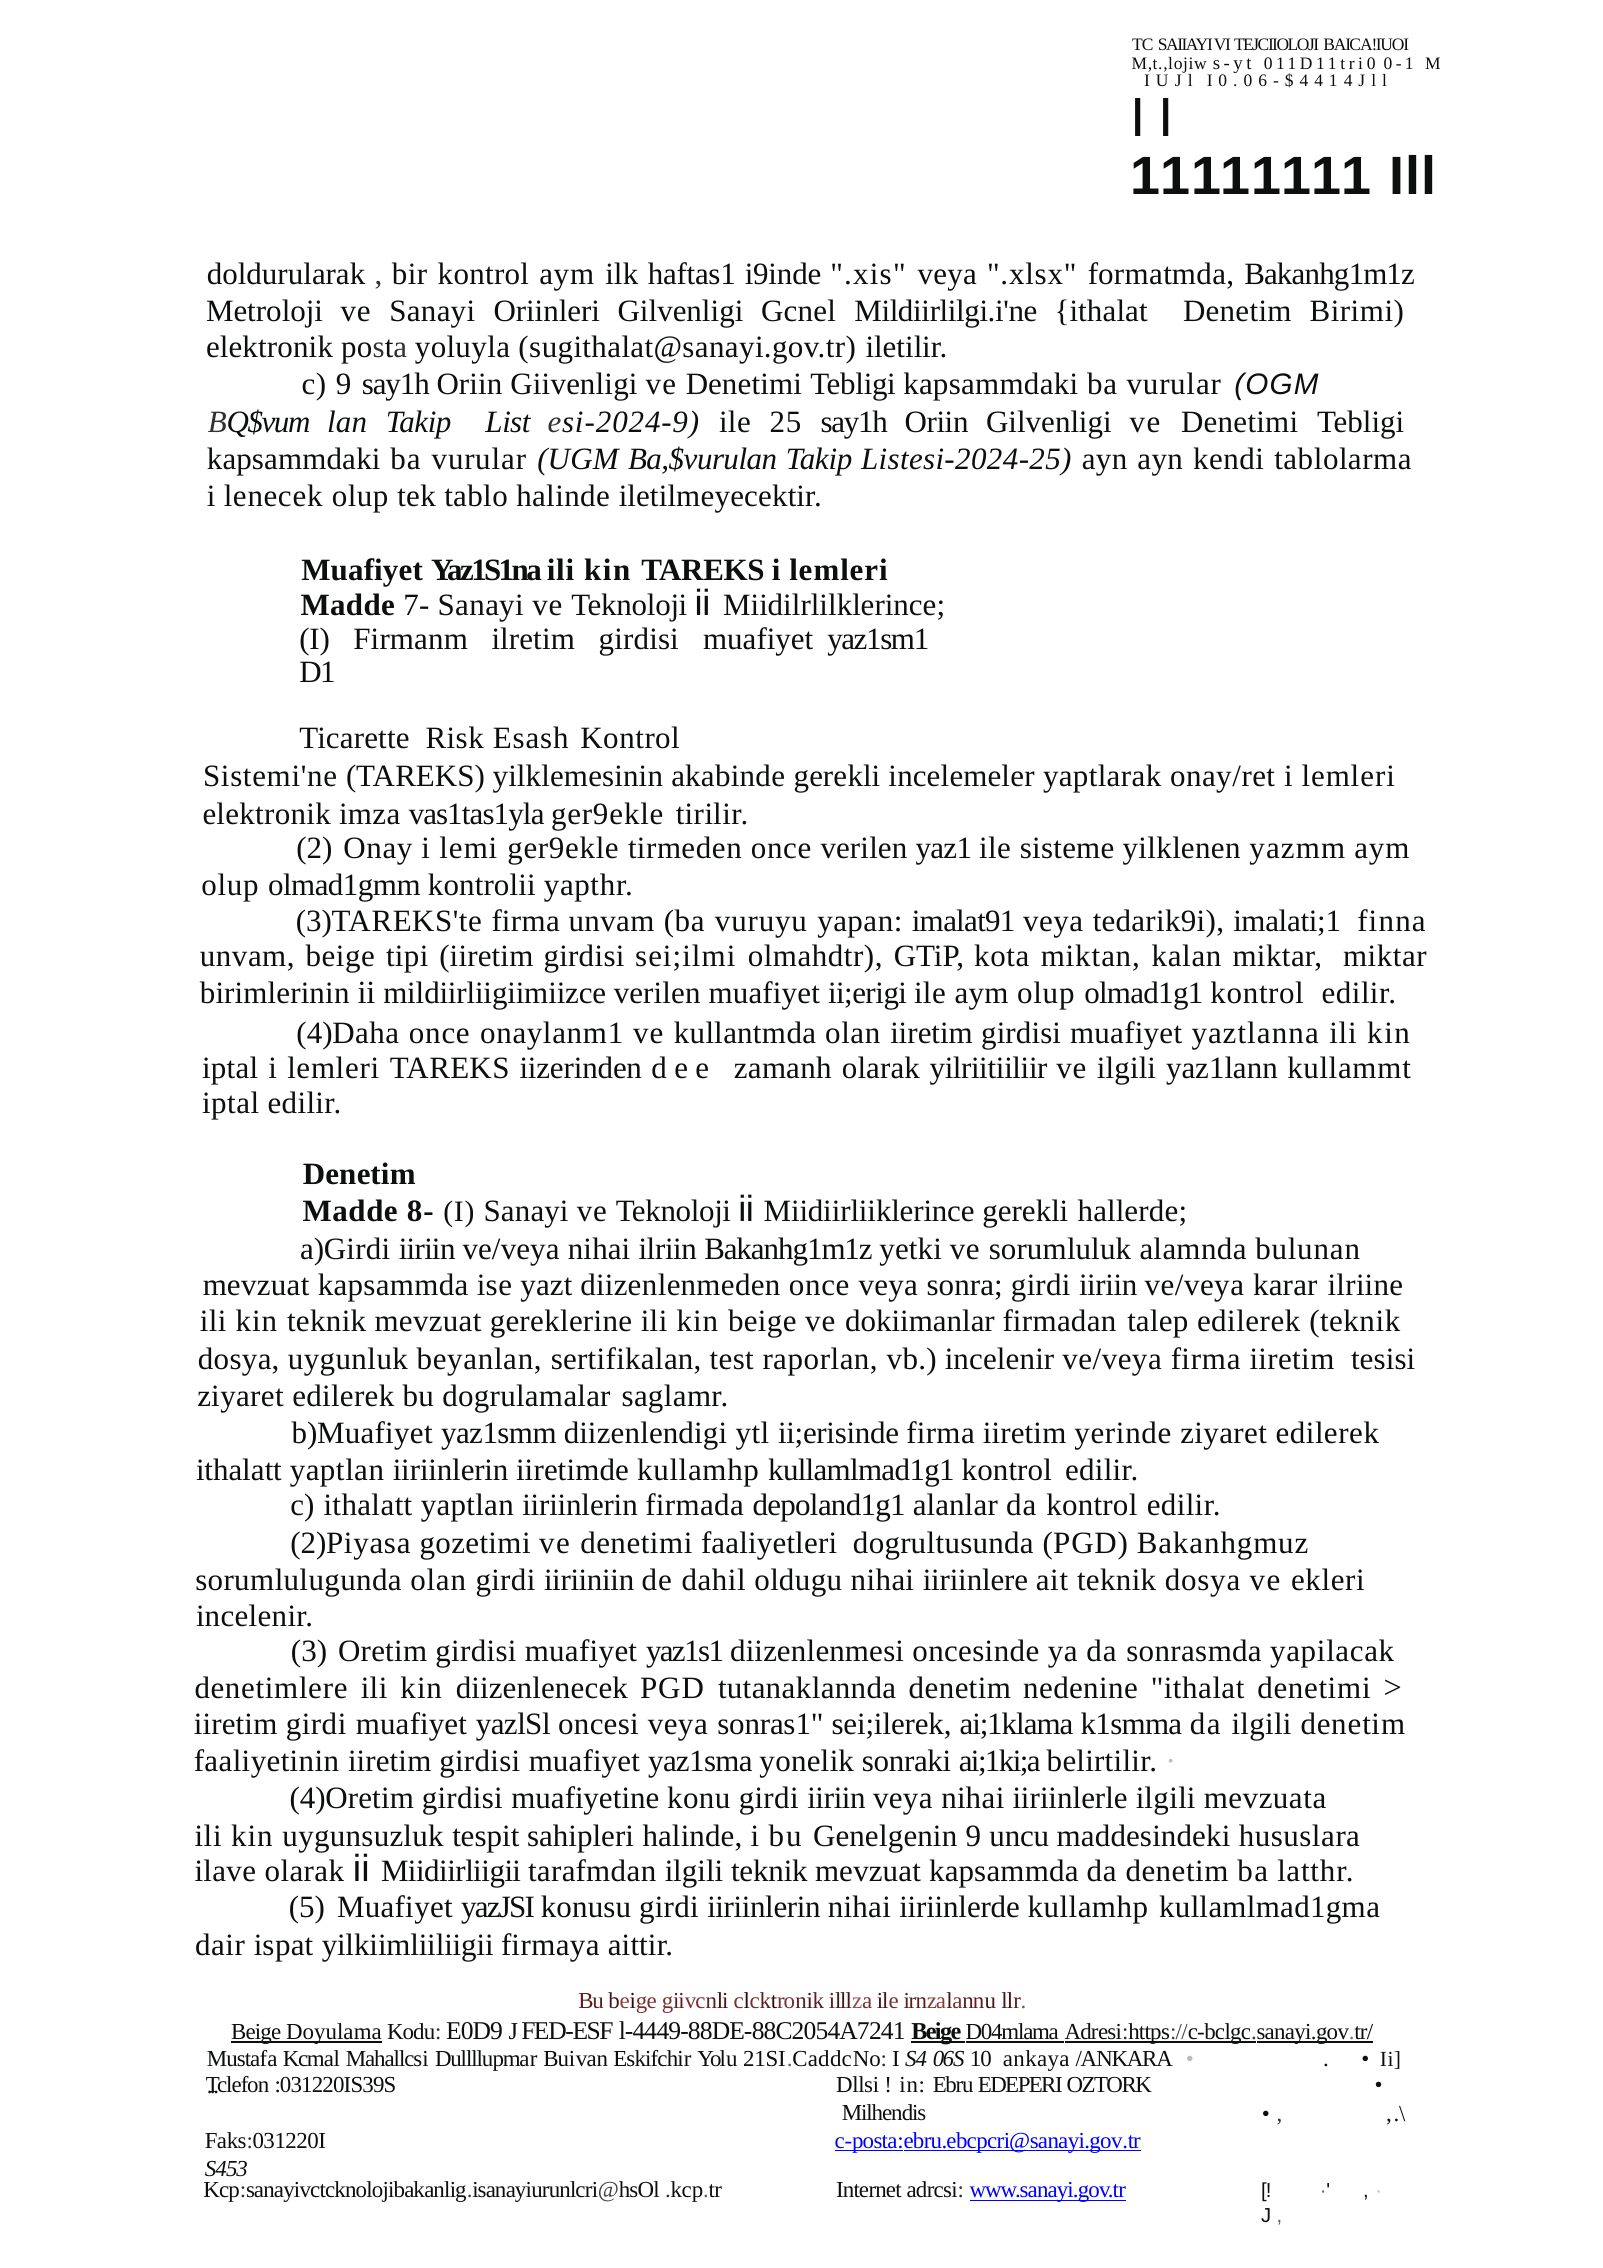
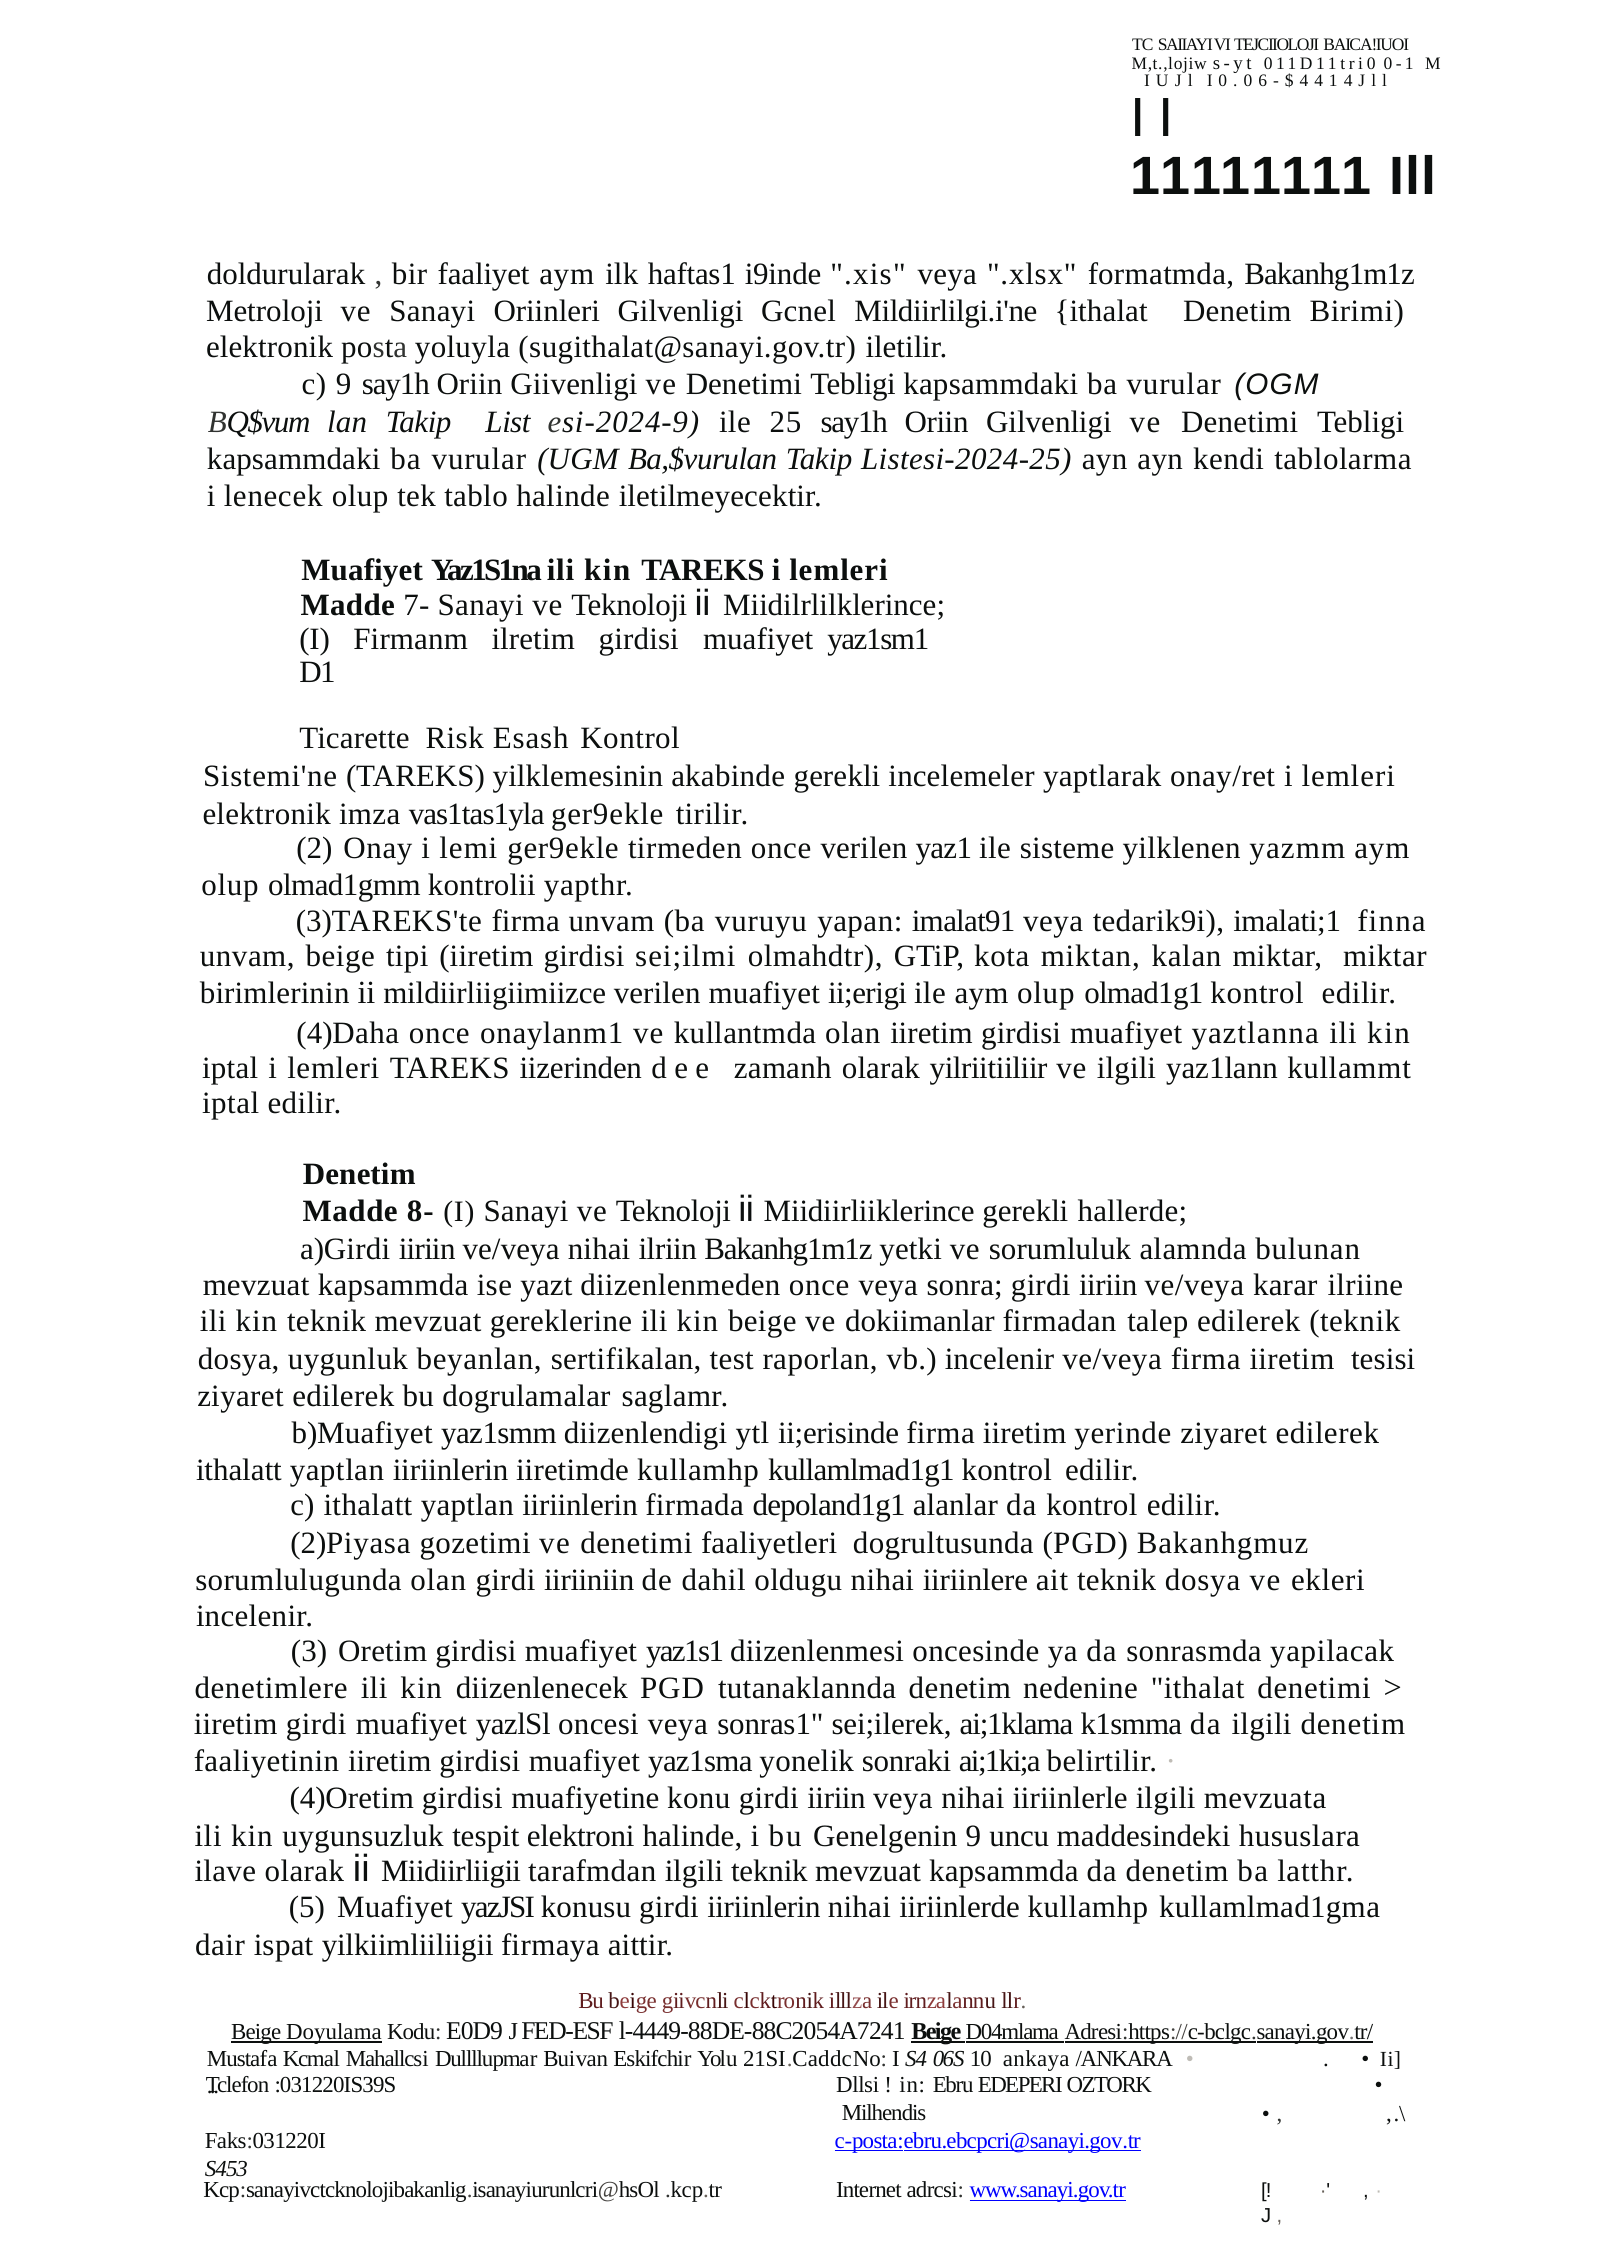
bir kontrol: kontrol -> faaliyet (484, 275)
sahipleri: sahipleri -> elektroni (581, 1837)
